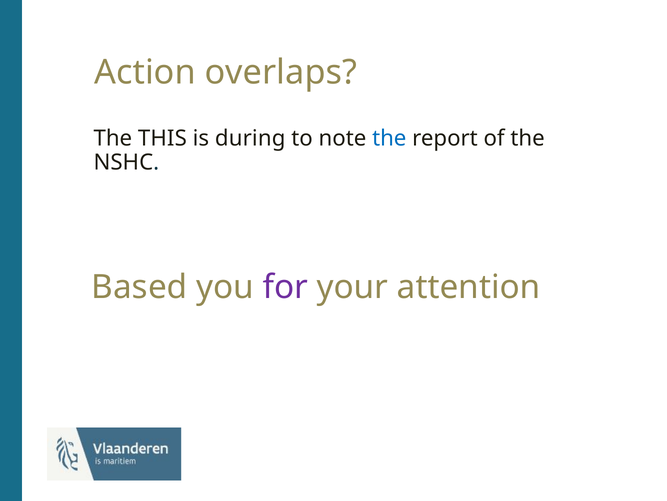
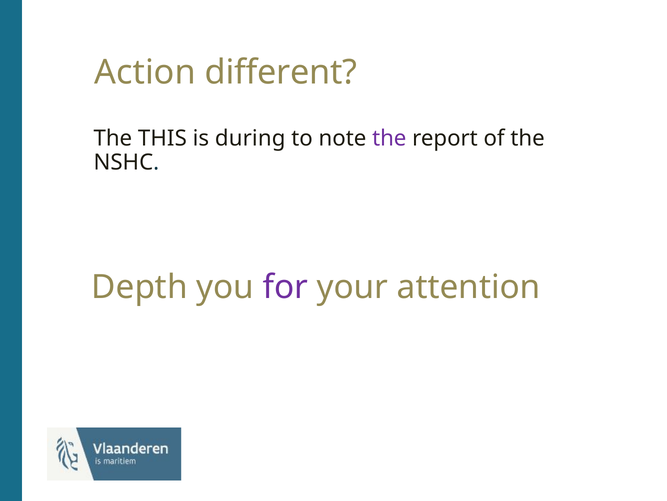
overlaps: overlaps -> different (281, 72)
the colour: blue -> purple (389, 138)
Based: Based -> Depth (140, 287)
